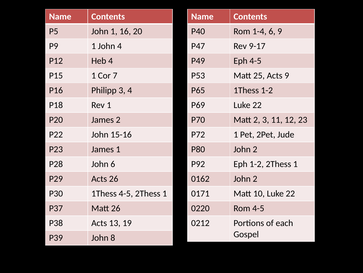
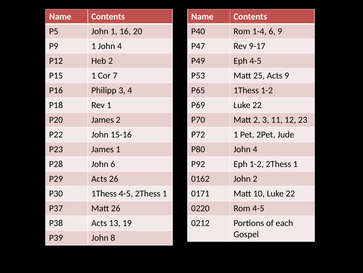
Heb 4: 4 -> 2 (111, 61)
P80 John 2: 2 -> 4 (255, 149)
